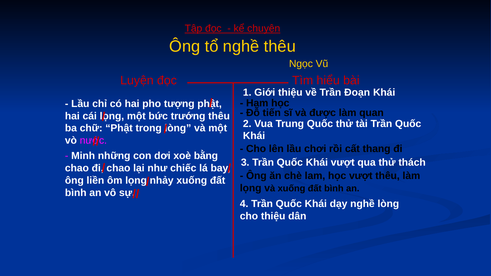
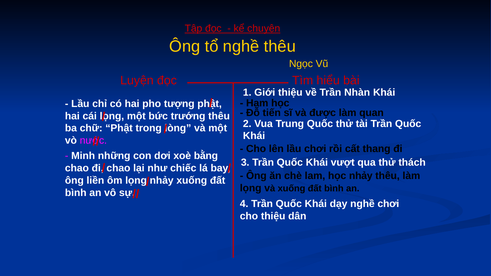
Đoạn: Đoạn -> Nhàn (357, 93)
học vượt: vượt -> nhảy (361, 176)
nghề lòng: lòng -> chơi (388, 204)
